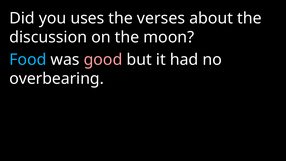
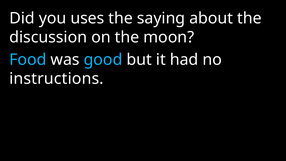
verses: verses -> saying (161, 18)
good colour: pink -> light blue (103, 60)
overbearing: overbearing -> instructions (56, 79)
